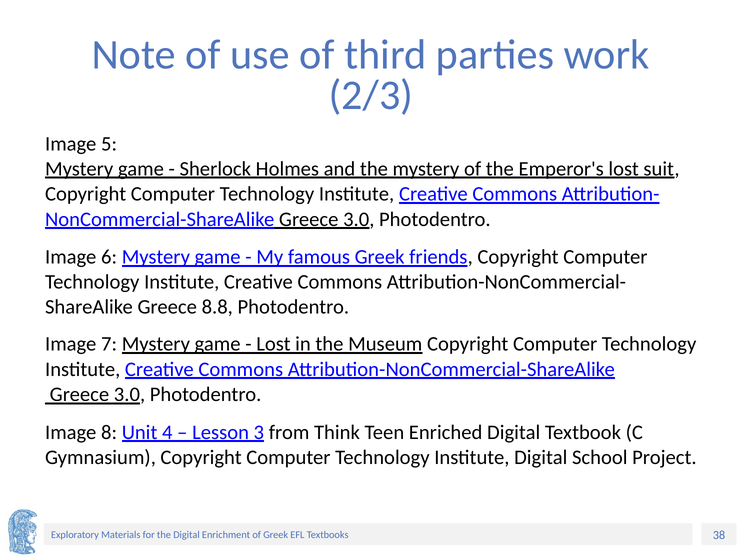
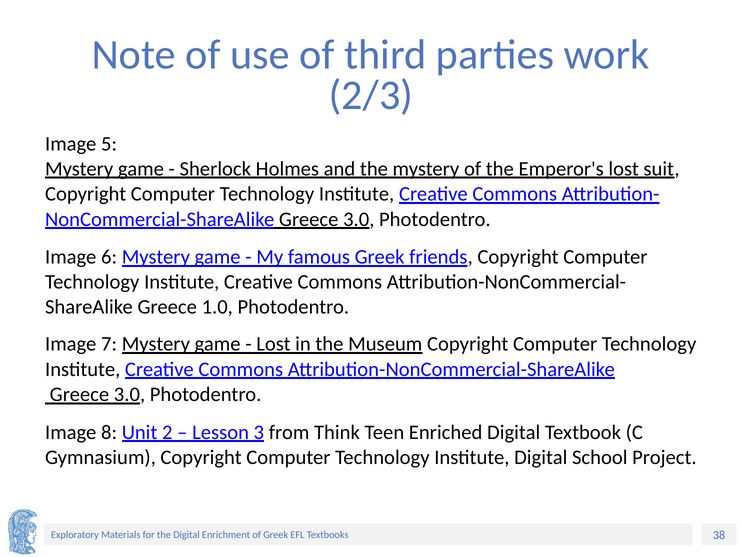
8.8: 8.8 -> 1.0 (217, 307)
4: 4 -> 2 (167, 432)
